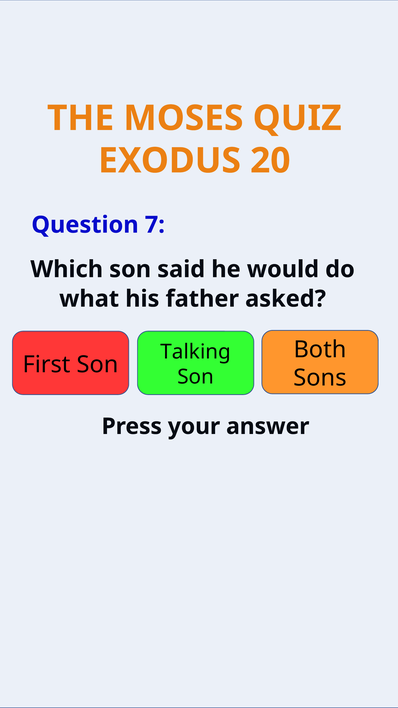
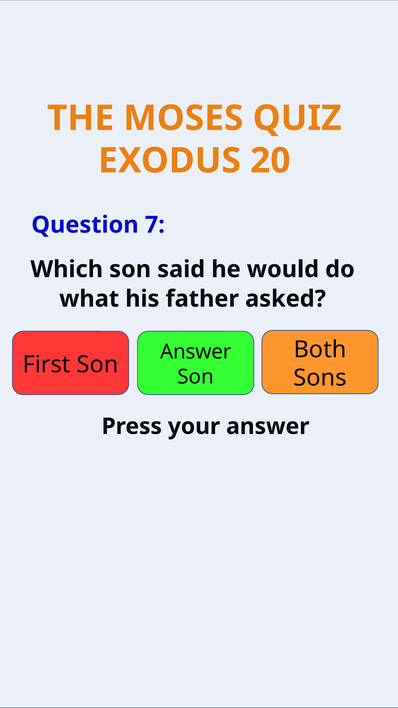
Talking: Talking -> Answer (196, 352)
